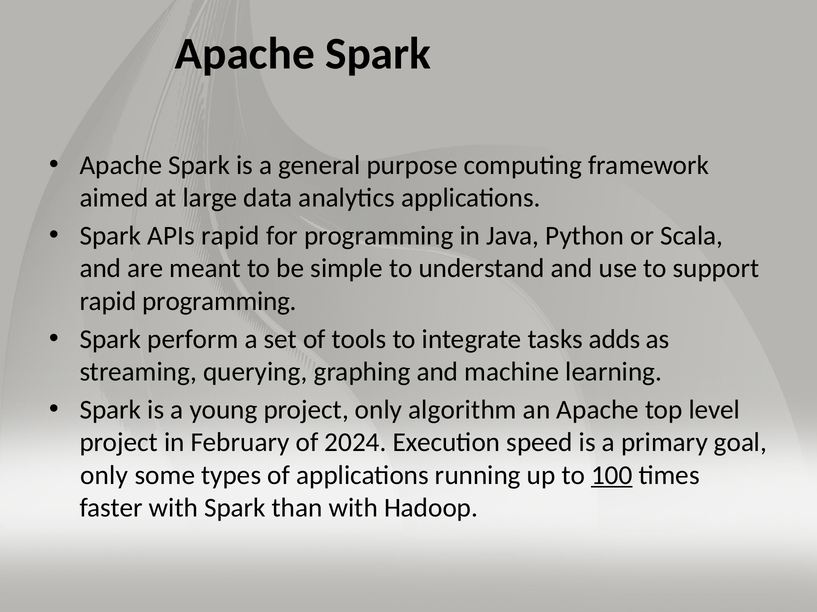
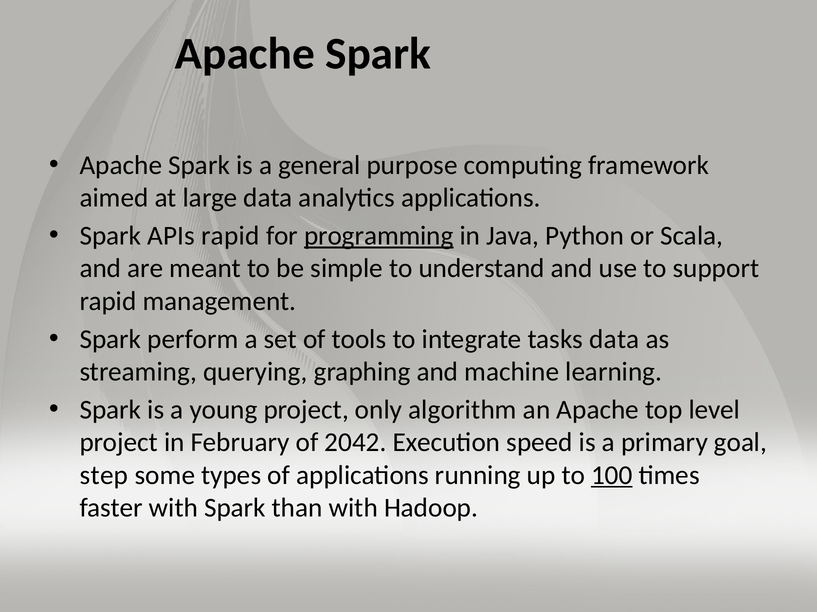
programming underline: none -> present (379, 236)
rapid programming: programming -> management (219, 301)
tasks adds: adds -> data (614, 340)
2024: 2024 -> 2042 (356, 443)
only: only -> step (104, 476)
